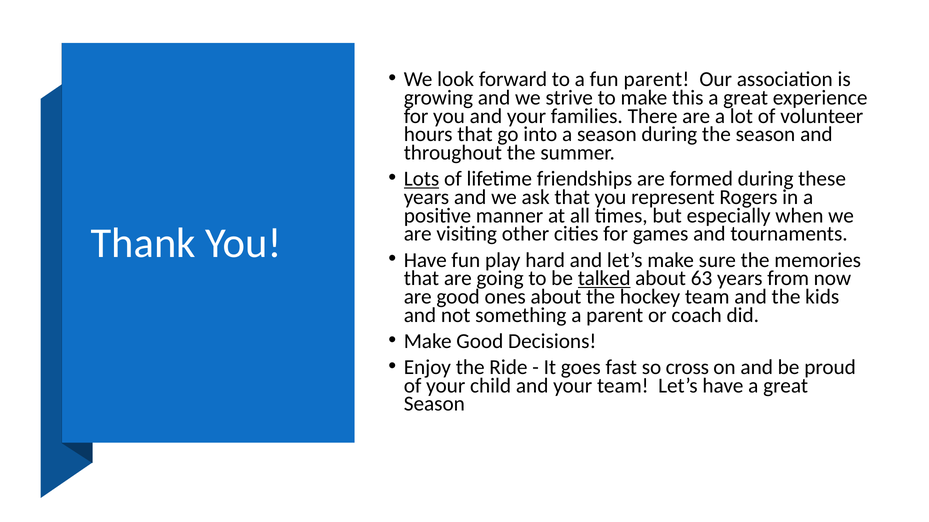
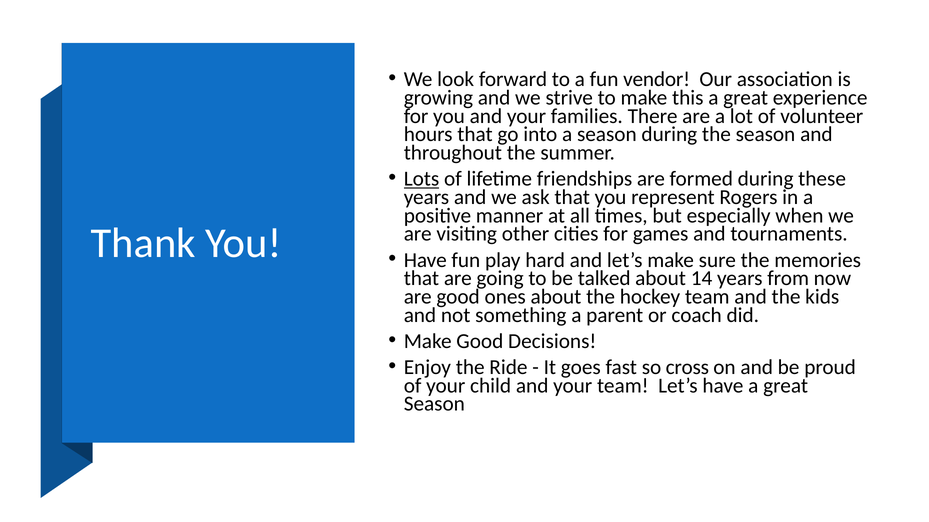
fun parent: parent -> vendor (657, 79)
talked underline: present -> none (604, 279)
63: 63 -> 14 (702, 279)
